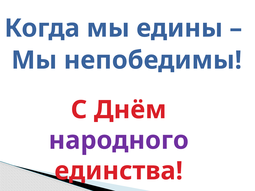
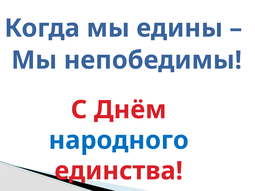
народного colour: purple -> blue (119, 141)
